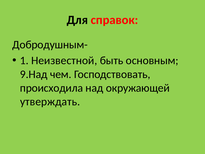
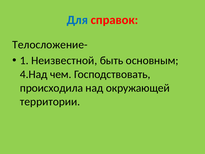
Для colour: black -> blue (77, 20)
Добродушным-: Добродушным- -> Телосложение- (50, 45)
9.Над: 9.Над -> 4.Над (34, 74)
утверждать: утверждать -> территории (50, 101)
